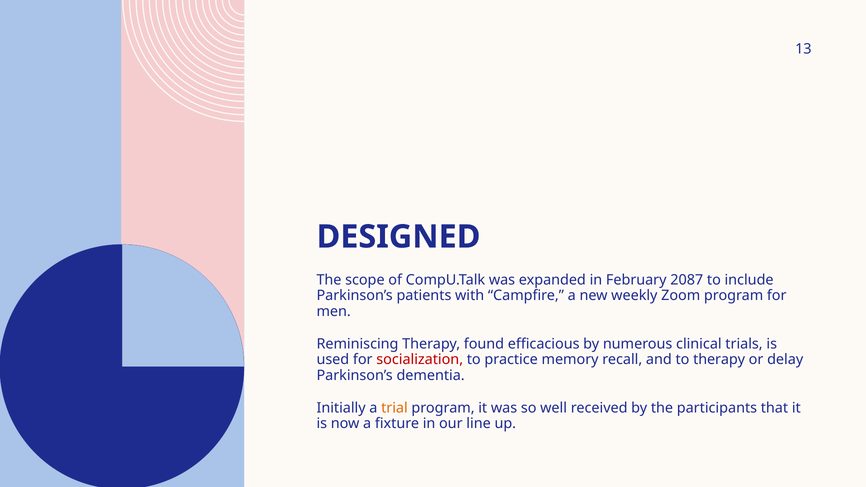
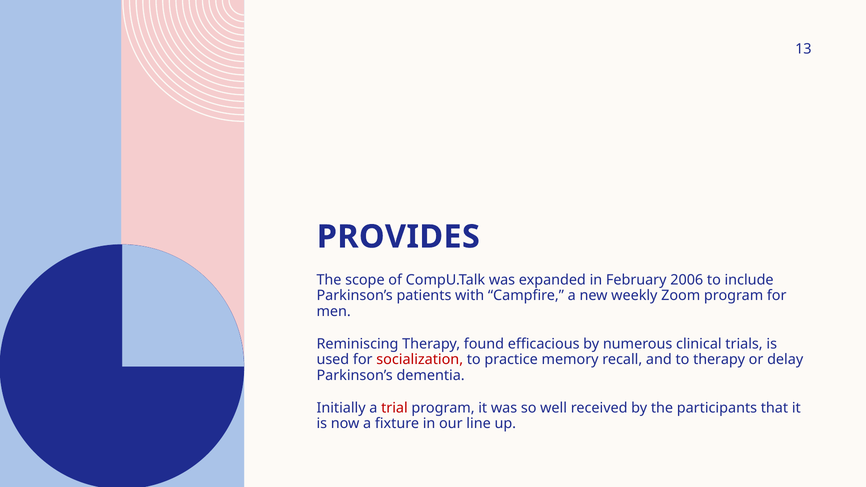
DESIGNED: DESIGNED -> PROVIDES (398, 237)
2087: 2087 -> 2006 (687, 280)
trial colour: orange -> red (394, 408)
